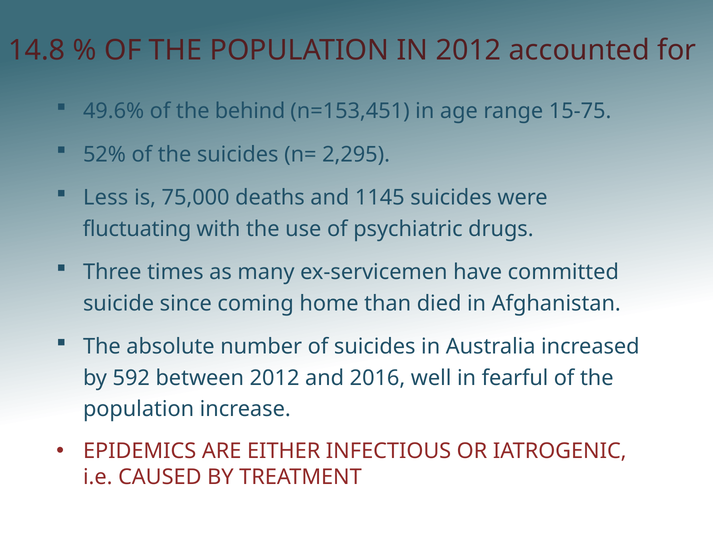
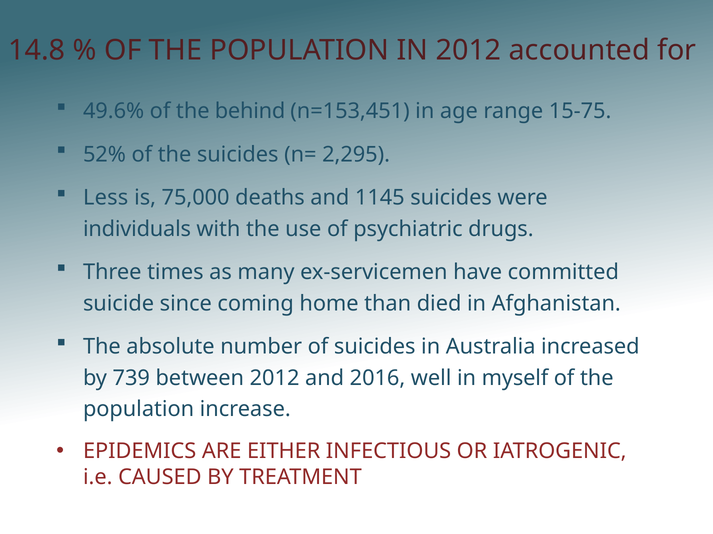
fluctuating: fluctuating -> individuals (137, 229)
592: 592 -> 739 (131, 378)
fearful: fearful -> myself (515, 378)
